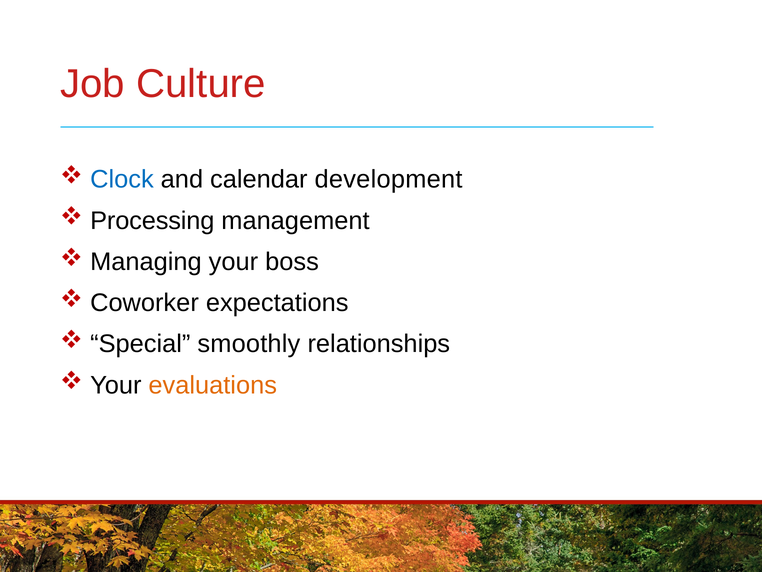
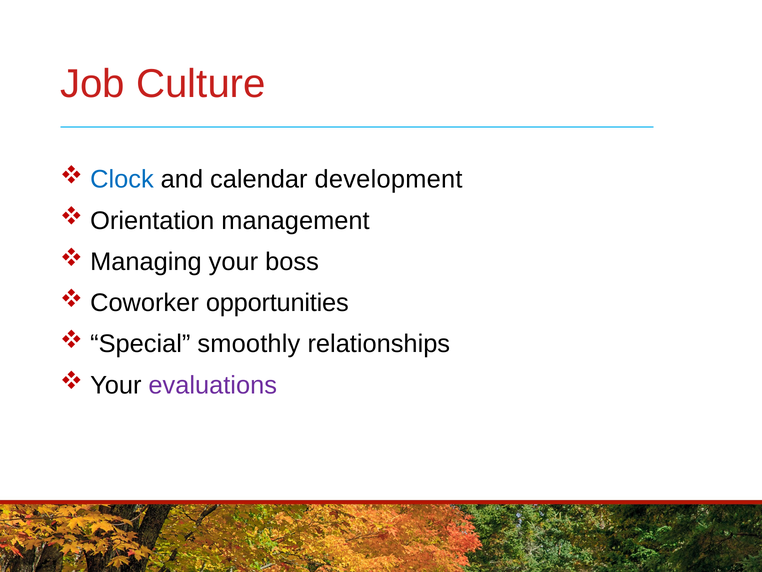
Processing: Processing -> Orientation (152, 221)
expectations: expectations -> opportunities (277, 303)
evaluations colour: orange -> purple (213, 385)
